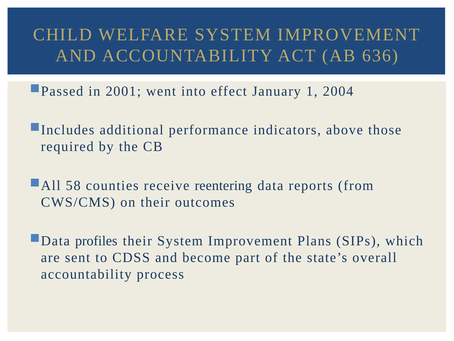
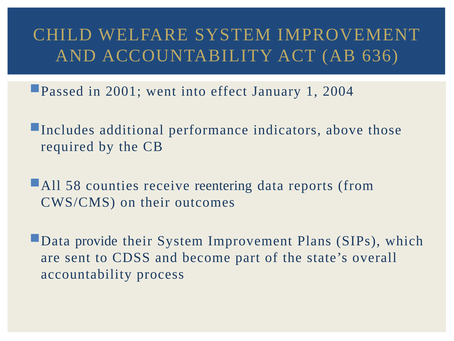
profiles: profiles -> provide (96, 241)
